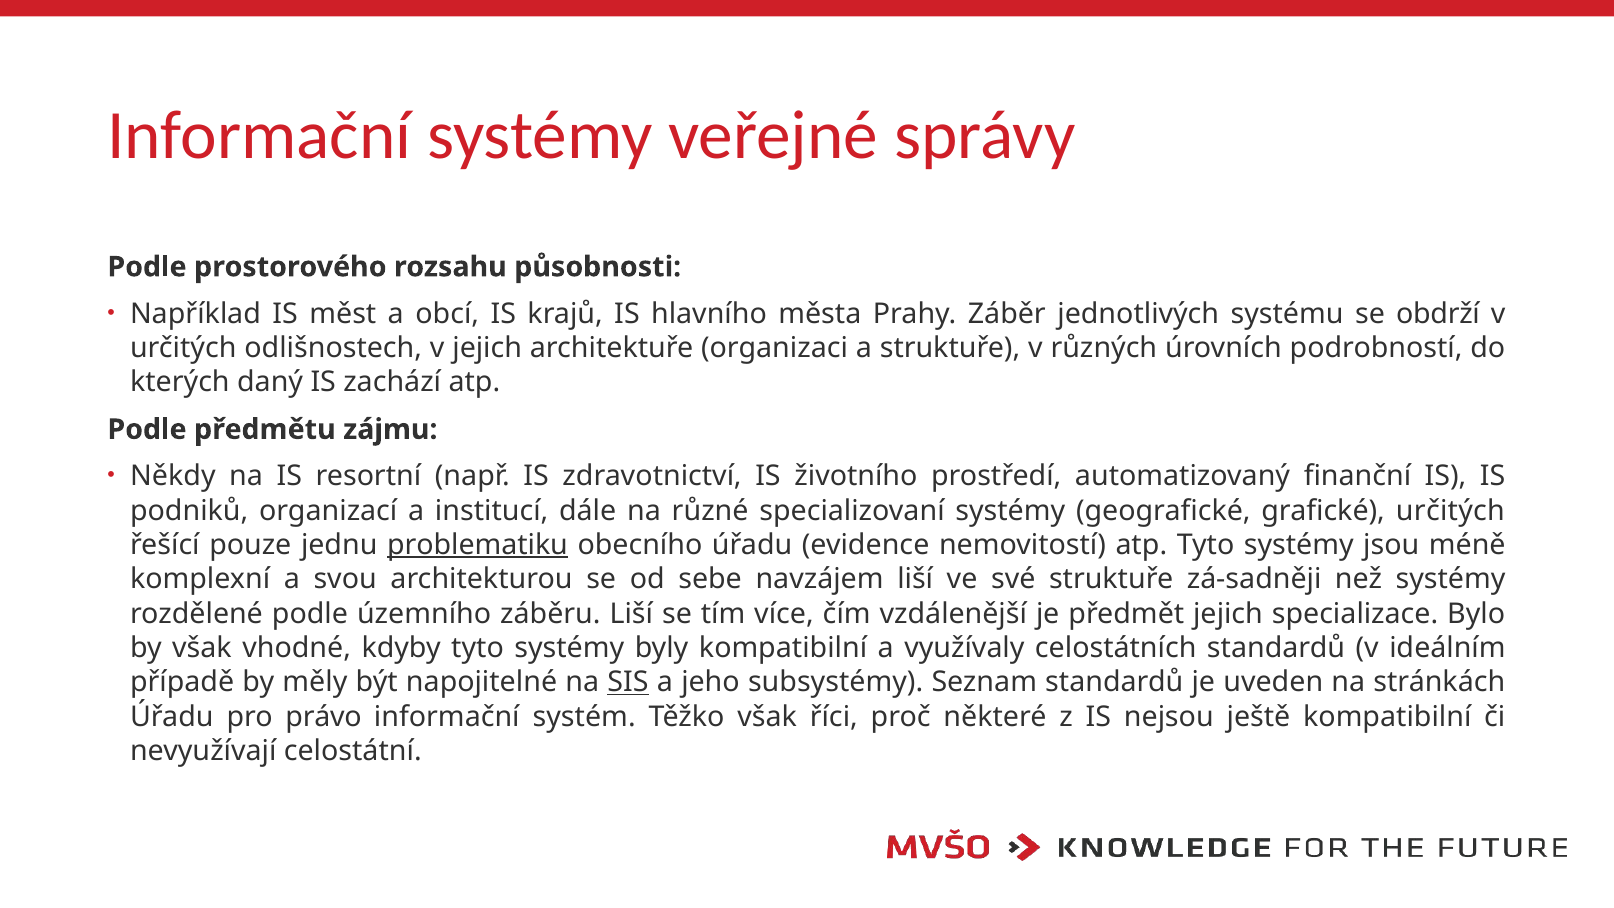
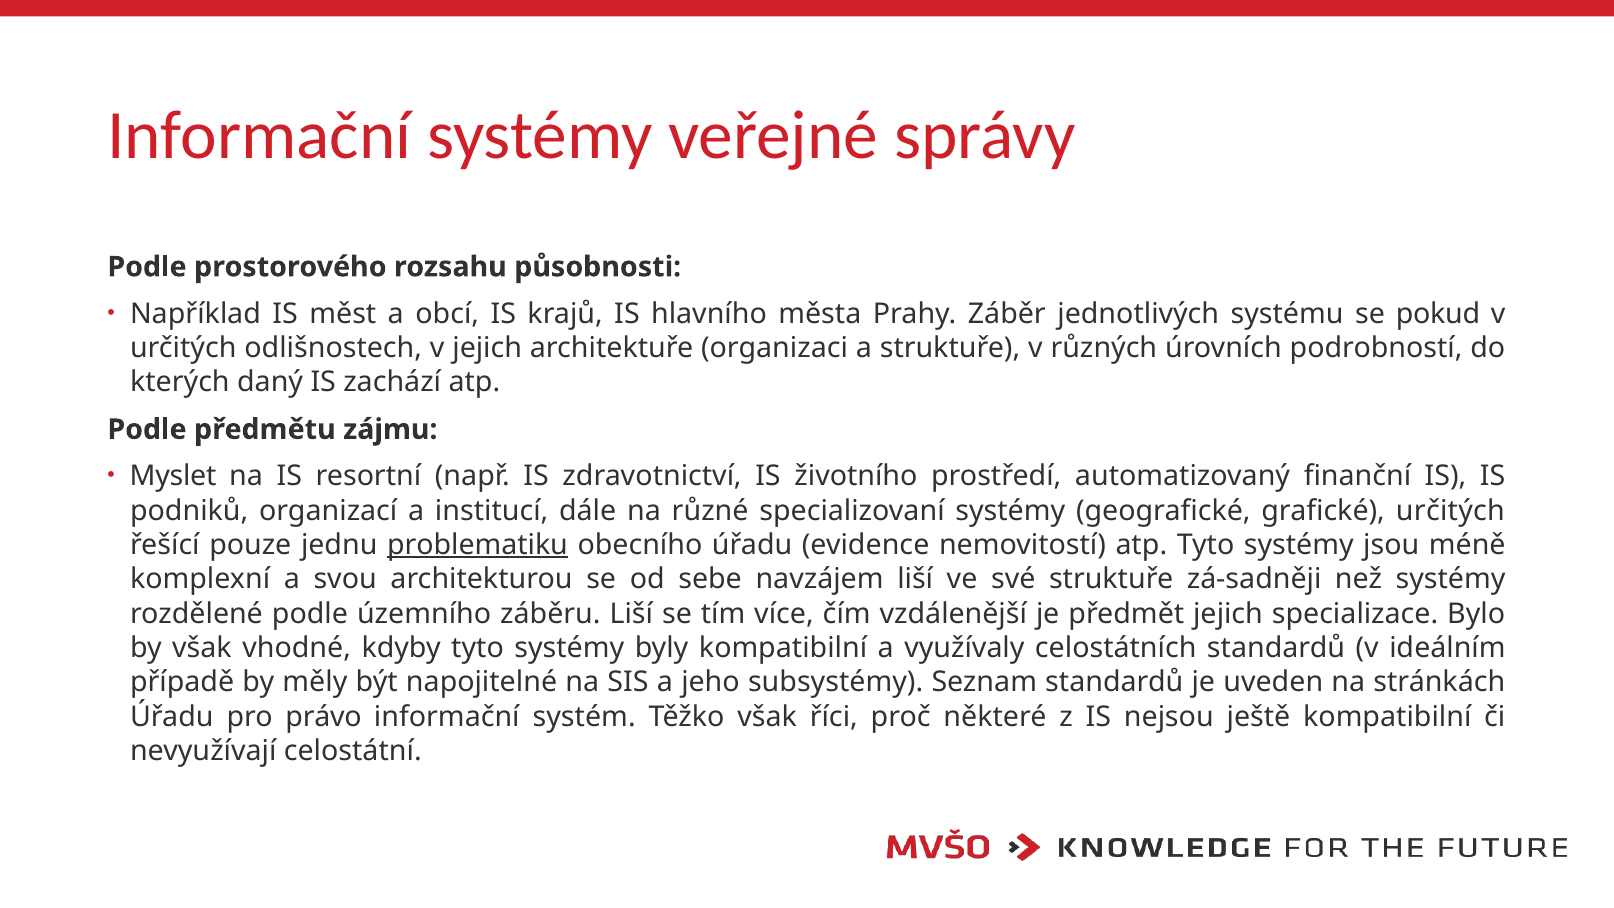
obdrží: obdrží -> pokud (1438, 314)
Někdy: Někdy -> Myslet (173, 476)
SIS underline: present -> none (628, 682)
